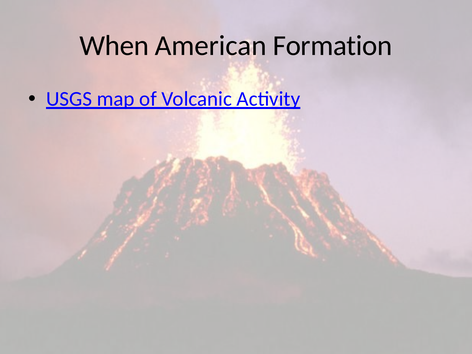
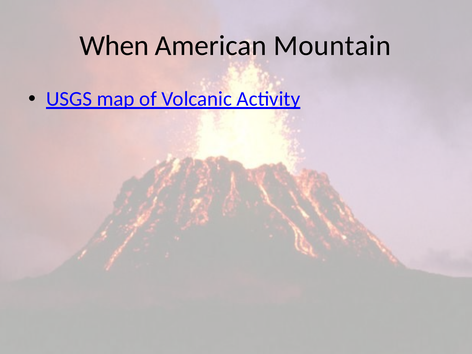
Formation: Formation -> Mountain (332, 46)
